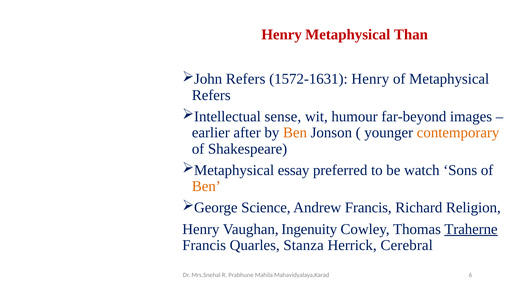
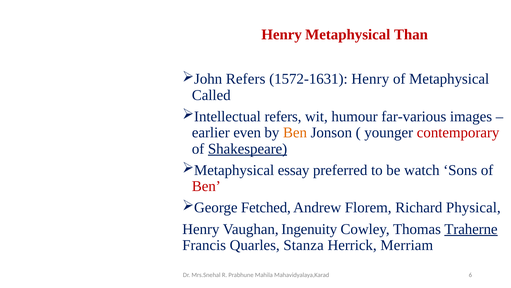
Refers: Refers -> Called (211, 95)
sense: sense -> refers (283, 116)
far-beyond: far-beyond -> far-various (414, 116)
after: after -> even (247, 132)
contemporary colour: orange -> red (458, 132)
Shakespeare underline: none -> present (248, 148)
Ben colour: orange -> red (206, 186)
Science: Science -> Fetched (266, 207)
Andrew Francis: Francis -> Florem (368, 207)
Religion: Religion -> Physical (473, 207)
Cerebral: Cerebral -> Merriam (407, 245)
